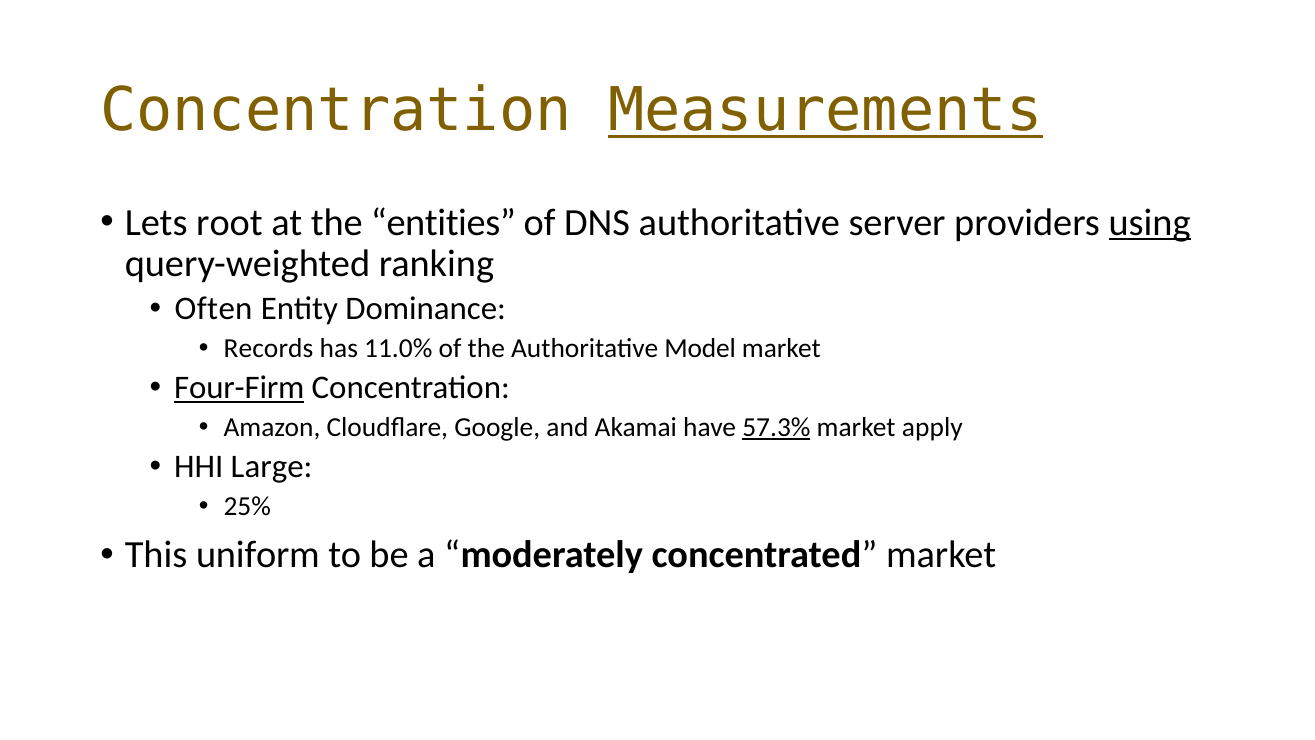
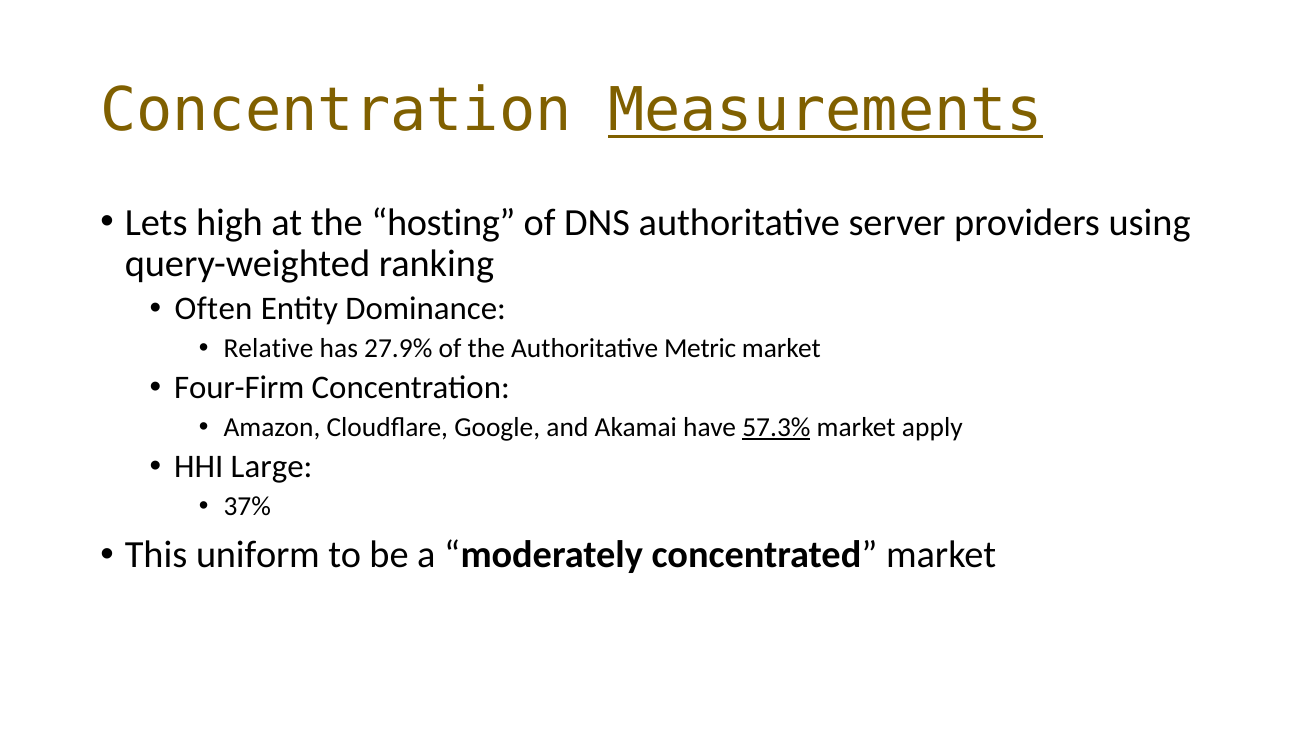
root: root -> high (230, 222)
entities: entities -> hosting (443, 222)
using underline: present -> none (1150, 222)
Records: Records -> Relative (268, 348)
11.0%: 11.0% -> 27.9% (398, 348)
Model: Model -> Metric (700, 348)
Four-Firm underline: present -> none (239, 388)
25%: 25% -> 37% (247, 506)
